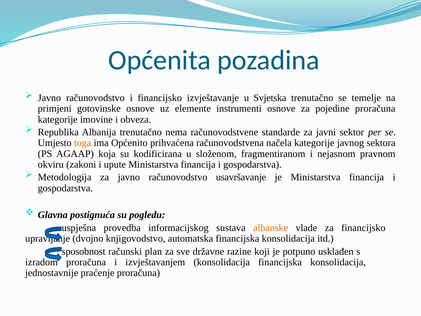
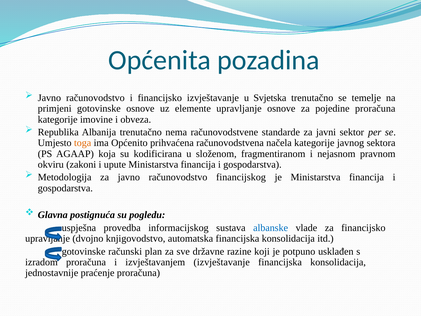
elemente instrumenti: instrumenti -> upravljanje (239, 109)
usavršavanje: usavršavanje -> financijskog (241, 177)
albanske colour: orange -> blue (271, 228)
sposobnost: sposobnost -> gotovinske (84, 251)
izvještavanjem konsolidacija: konsolidacija -> izvještavanje (222, 262)
